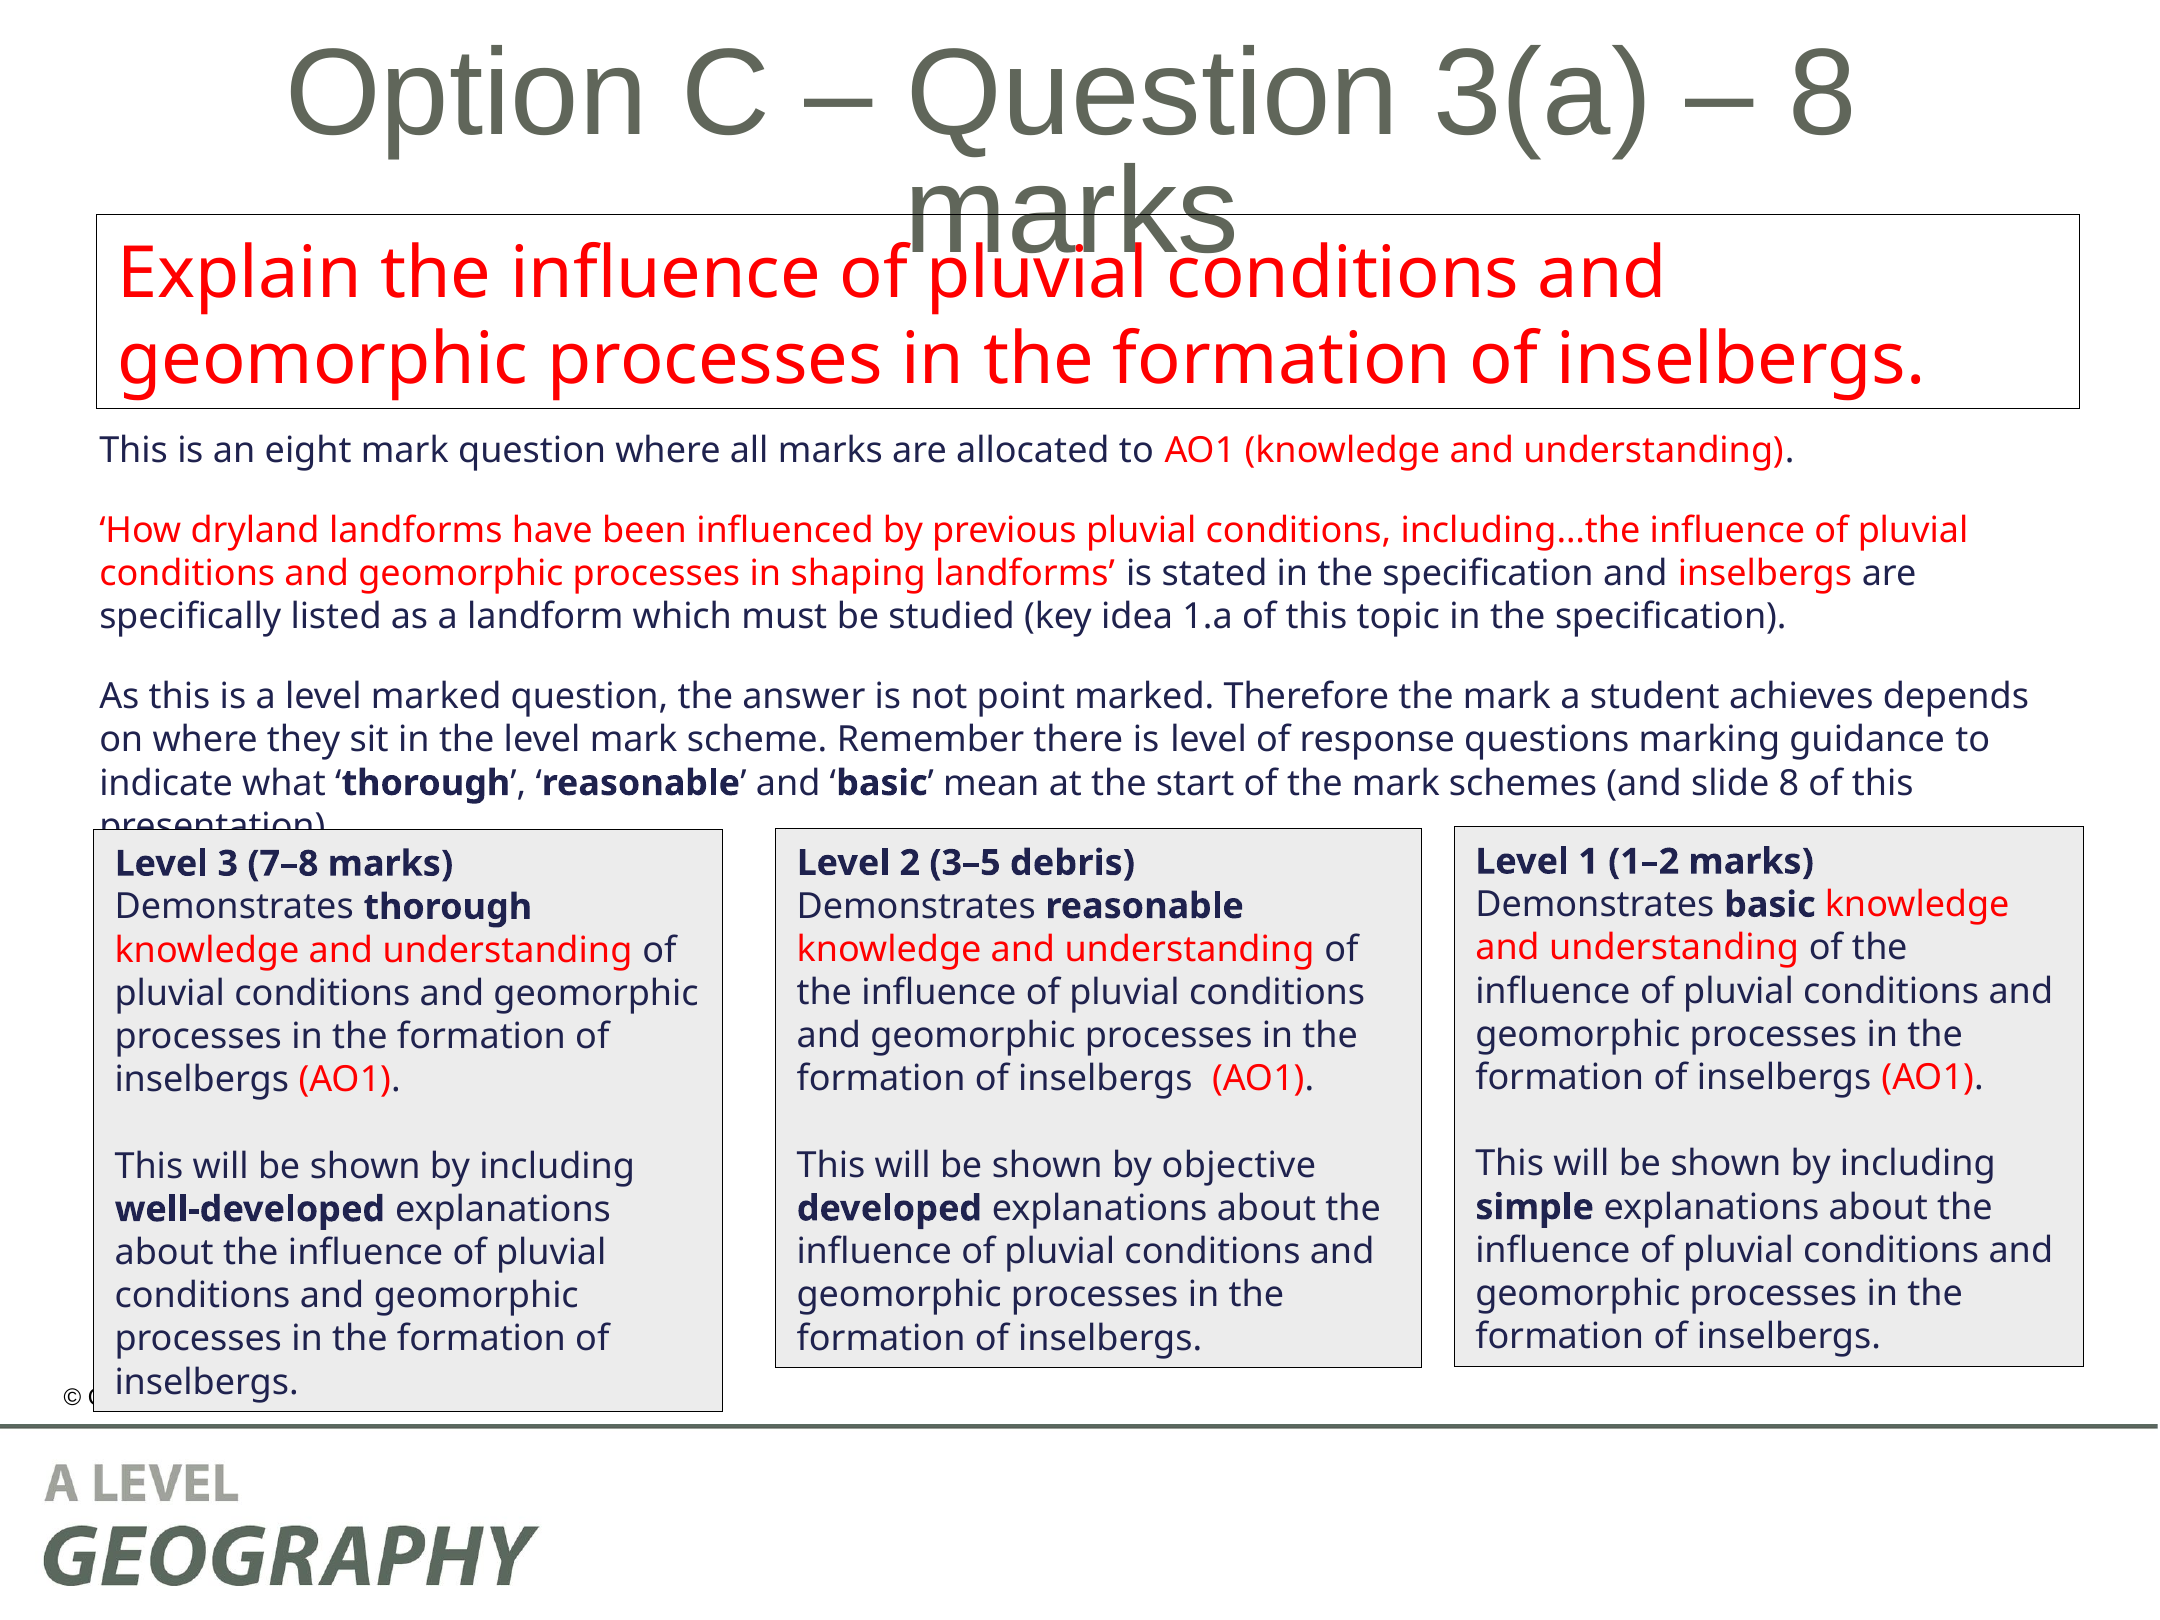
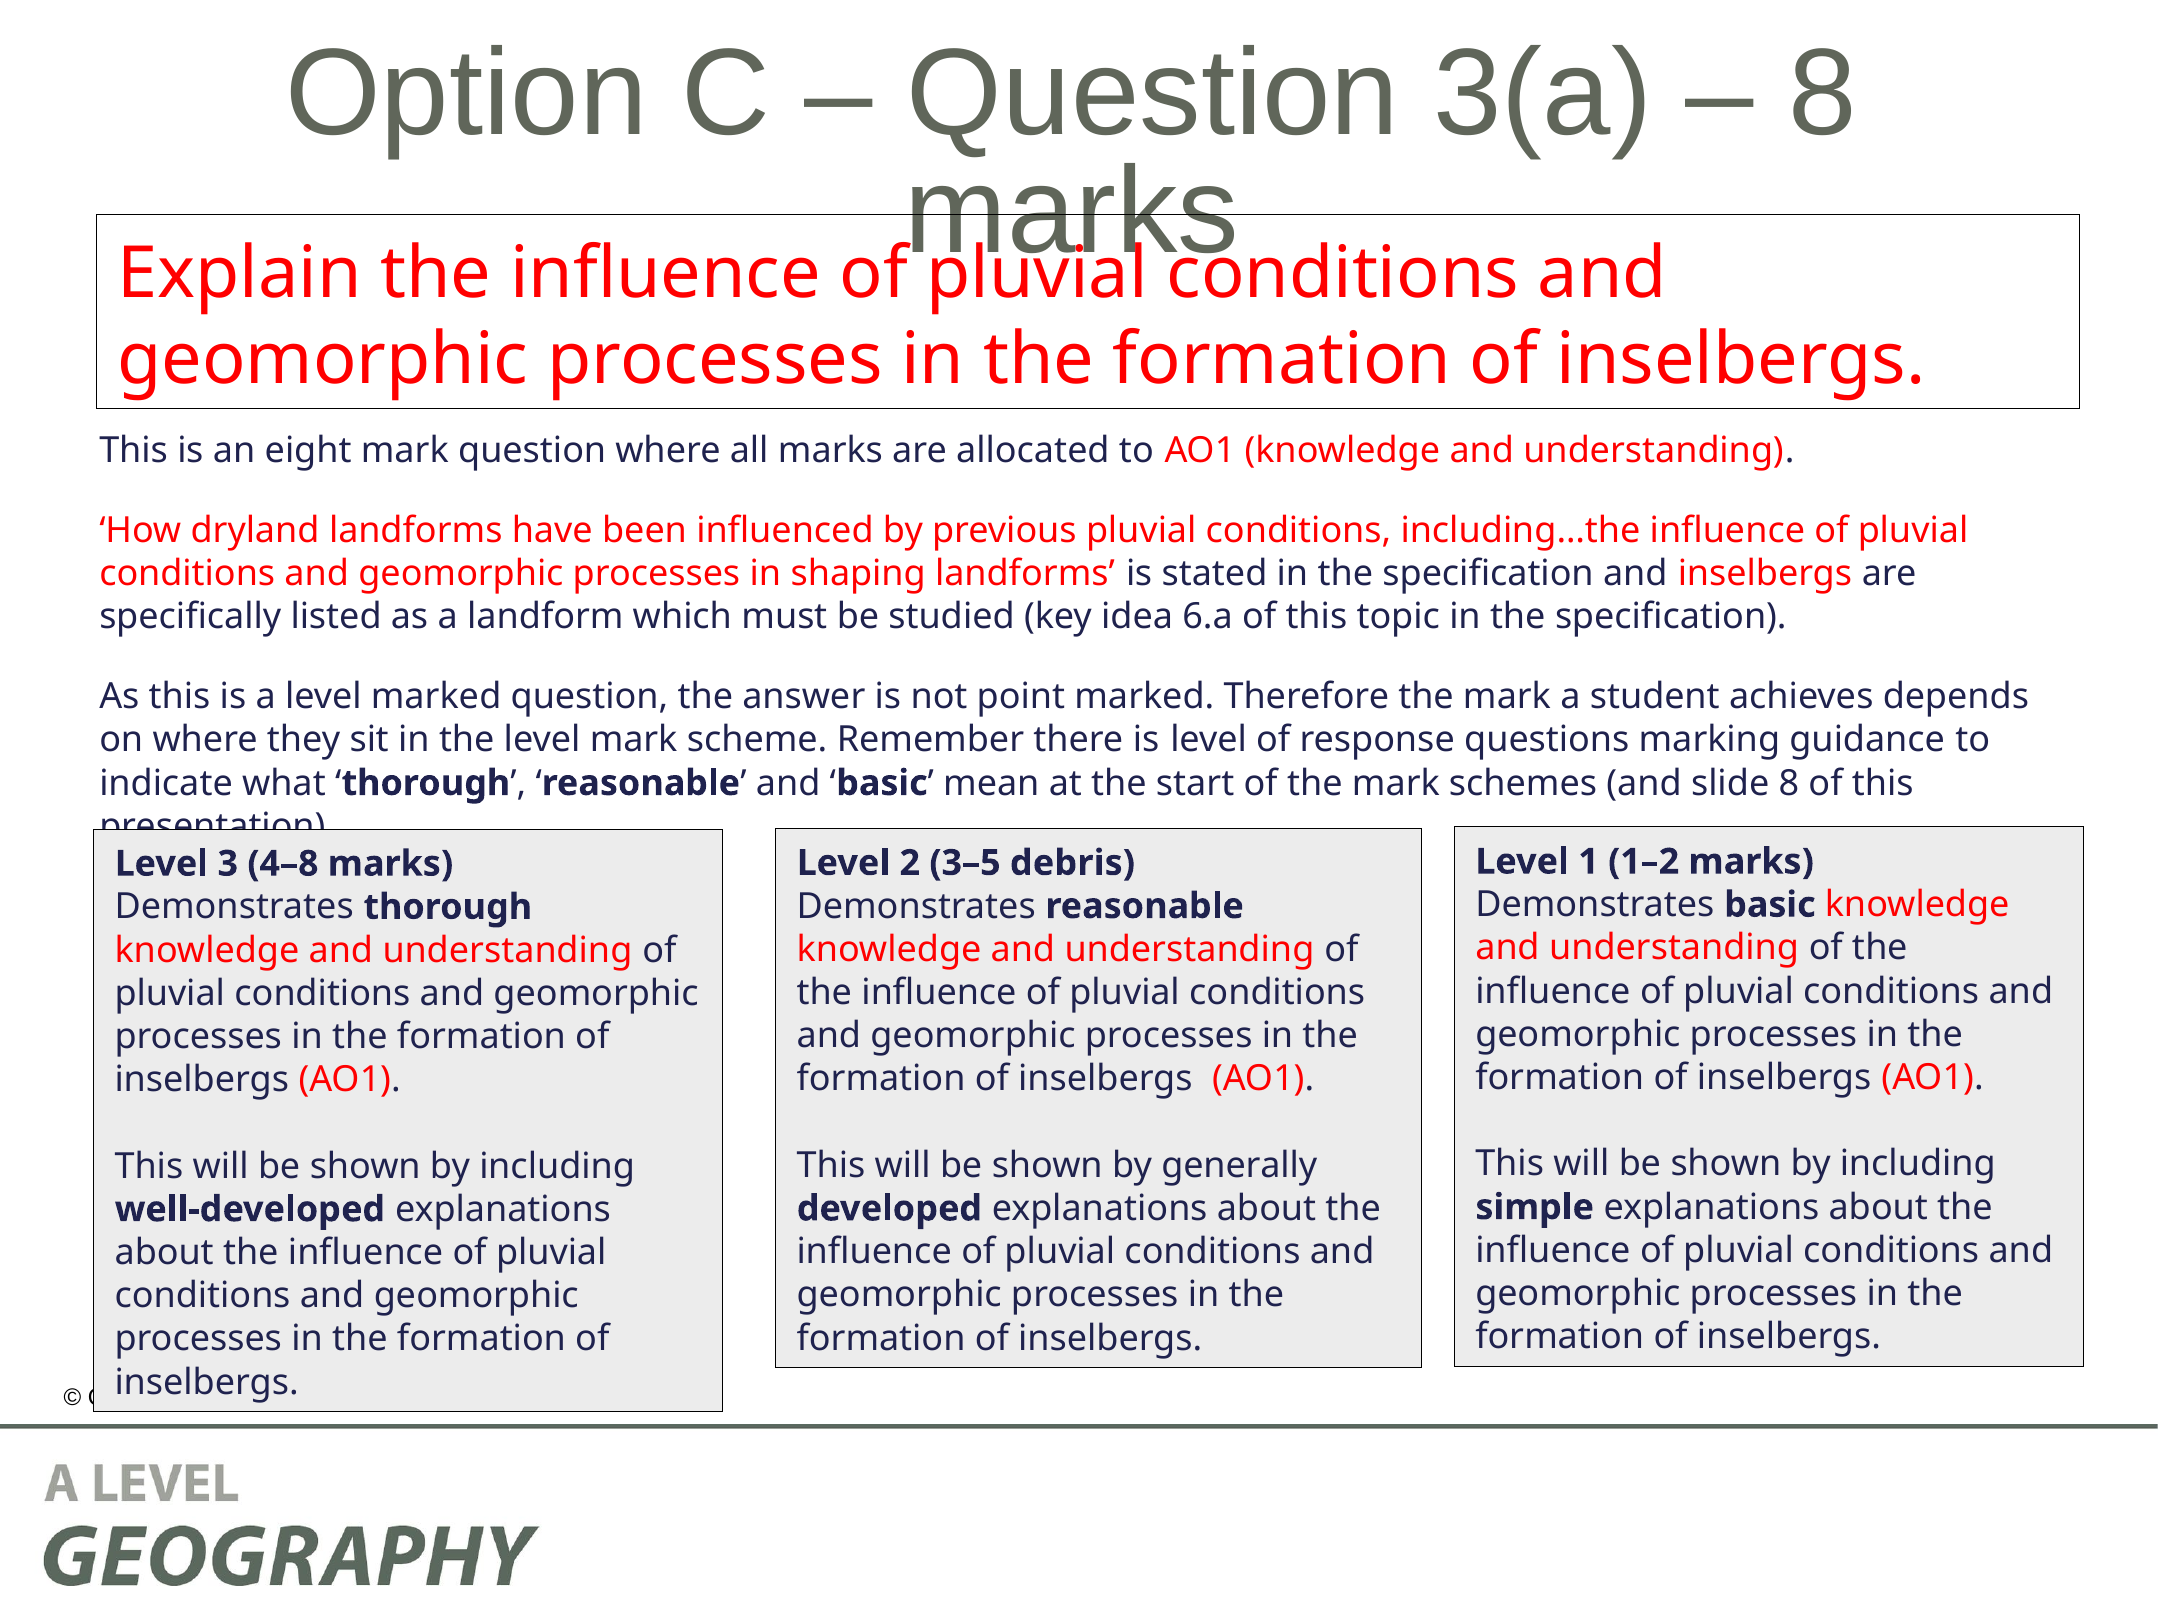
1.a: 1.a -> 6.a (1208, 617)
7–8: 7–8 -> 4–8 (283, 864)
objective: objective -> generally (1239, 1165)
